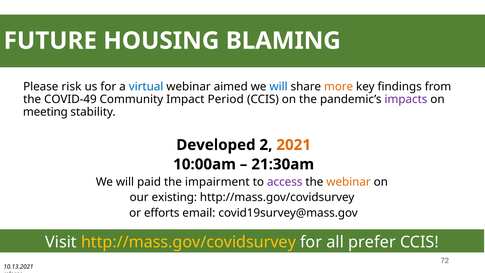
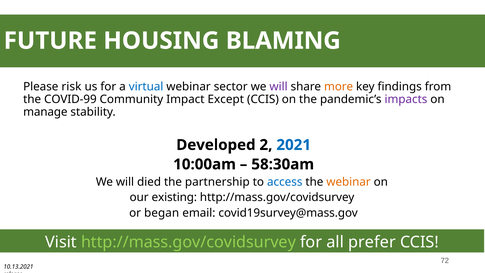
aimed: aimed -> sector (231, 87)
will colour: blue -> purple (279, 87)
COVID-49: COVID-49 -> COVID-99 (70, 99)
Period: Period -> Except (226, 99)
meeting: meeting -> manage (45, 112)
2021 colour: orange -> blue (294, 145)
21:30am: 21:30am -> 58:30am (283, 164)
paid: paid -> died (149, 182)
impairment: impairment -> partnership (217, 182)
access colour: purple -> blue (285, 182)
efforts: efforts -> began (162, 213)
http://mass.gov/covidsurvey colour: yellow -> light green (188, 242)
